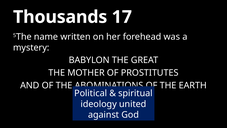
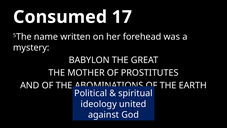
Thousands: Thousands -> Consumed (60, 17)
